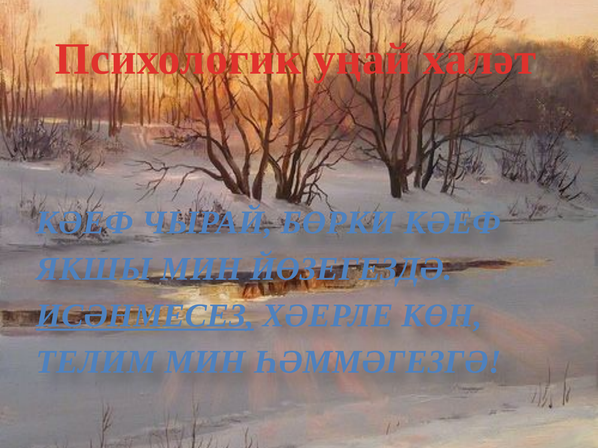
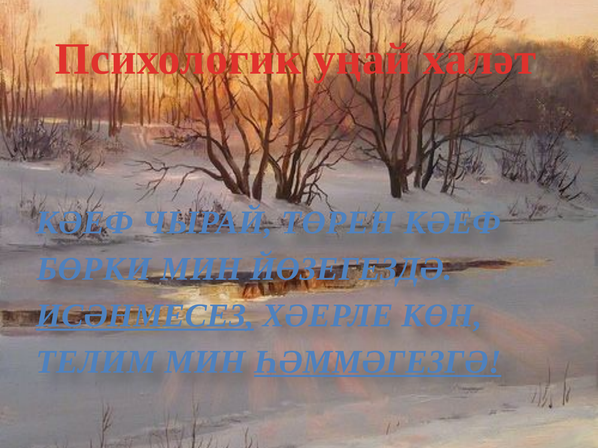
БӨРКИ: БӨРКИ -> ТӨРЕН (338, 223)
ЯКШЫ: ЯКШЫ -> БӨРКИ (94, 269)
ҺӘММӘГЕЗГӘ underline: none -> present (378, 362)
